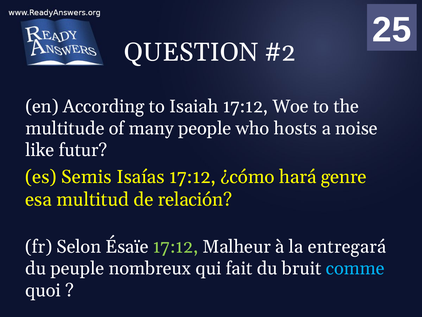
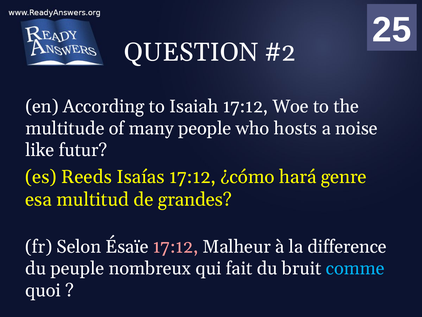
Semis: Semis -> Reeds (86, 177)
relación: relación -> grandes (195, 199)
17:12 colour: light green -> pink (176, 246)
entregará: entregará -> difference (347, 246)
